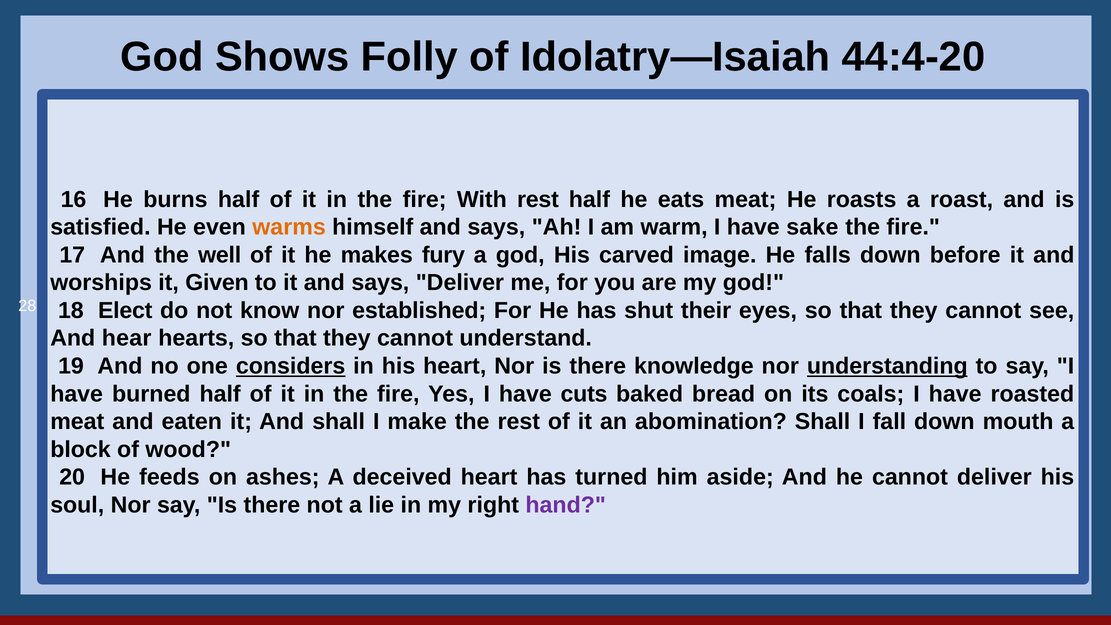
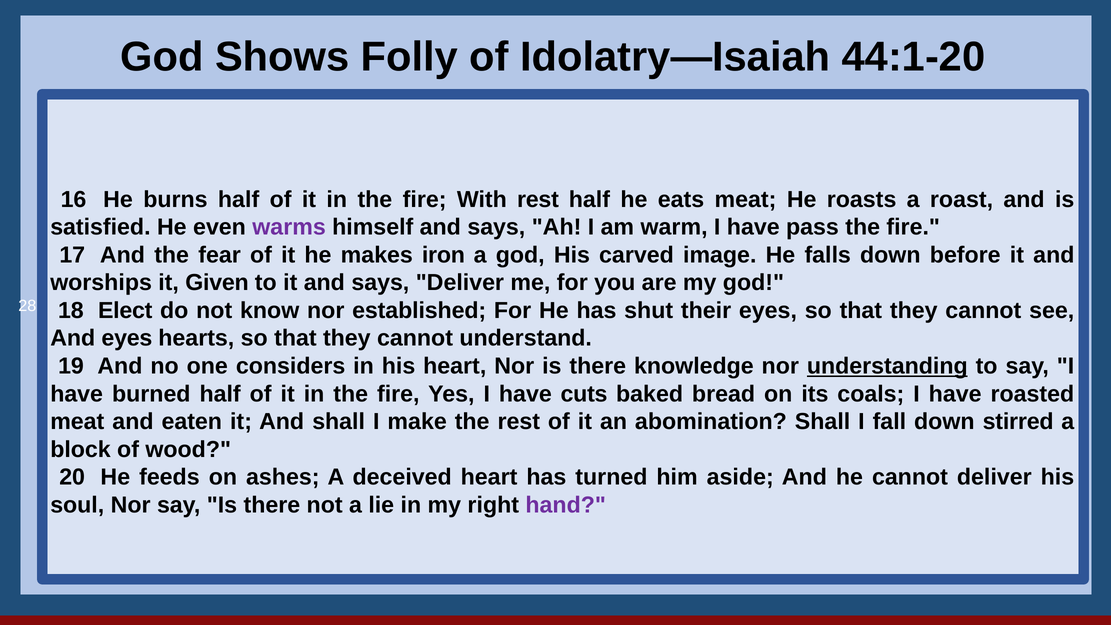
44:4-20: 44:4-20 -> 44:1-20 (914, 57)
warms colour: orange -> purple (289, 227)
sake: sake -> pass (812, 227)
well: well -> fear (220, 255)
fury: fury -> iron (443, 255)
And hear: hear -> eyes (127, 338)
considers underline: present -> none (291, 366)
mouth: mouth -> stirred (1018, 422)
